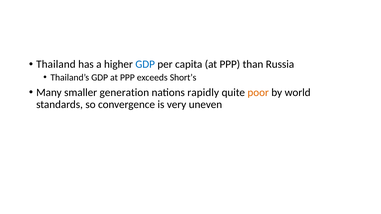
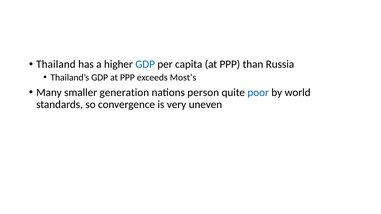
Short’s: Short’s -> Most’s (183, 78)
rapidly: rapidly -> person (203, 93)
poor colour: orange -> blue (258, 93)
